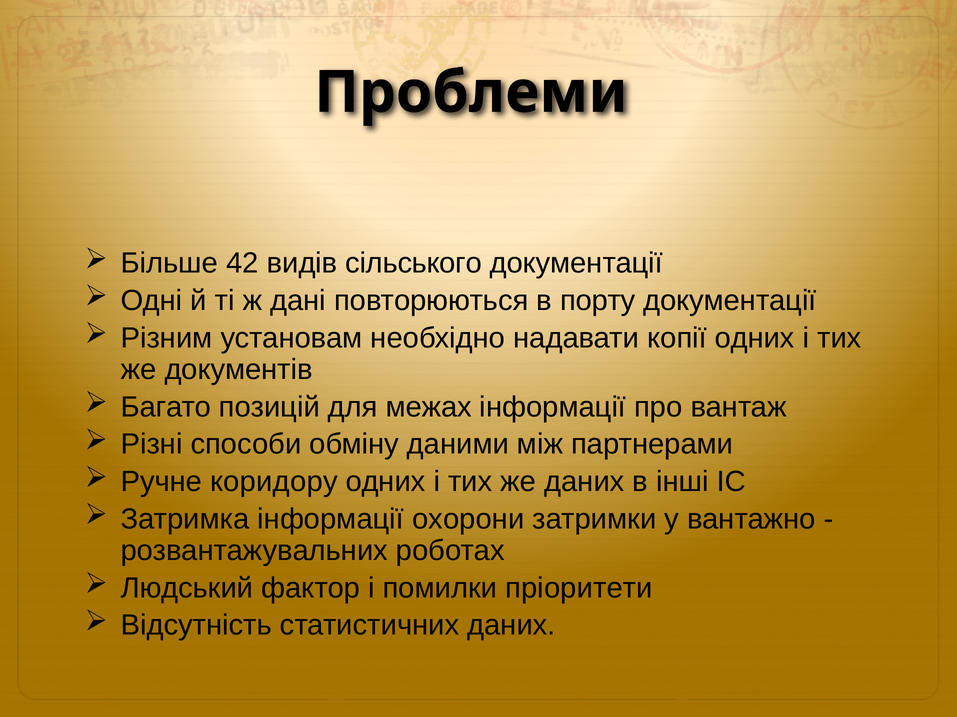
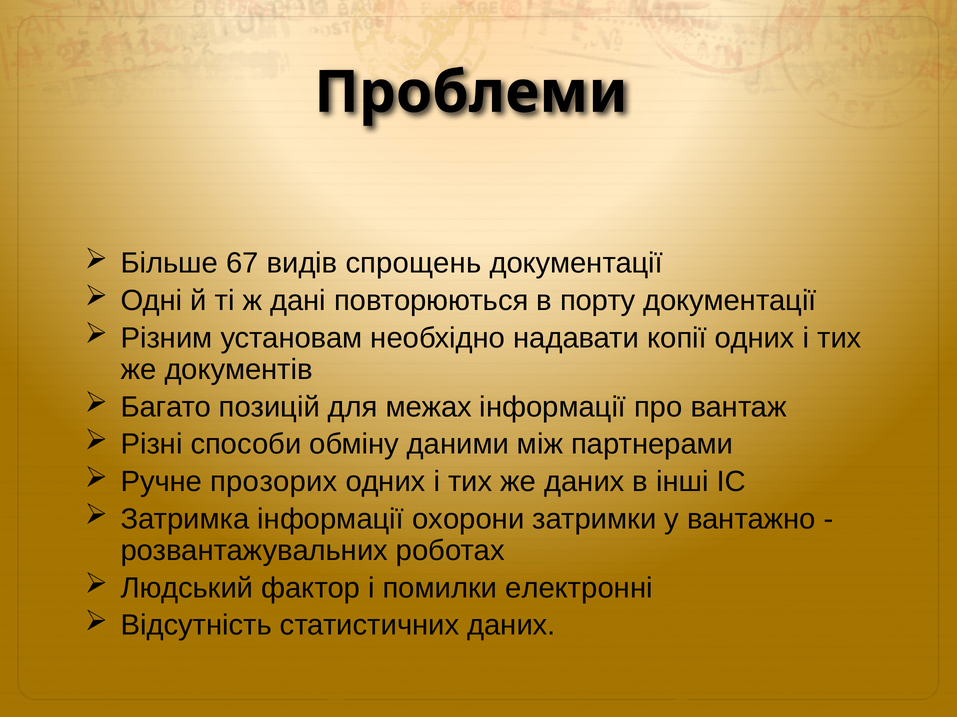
42: 42 -> 67 (242, 264)
сільського: сільського -> спрощень (413, 264)
коридору: коридору -> прозорих (274, 482)
пріоритети: пріоритети -> електронні (579, 589)
